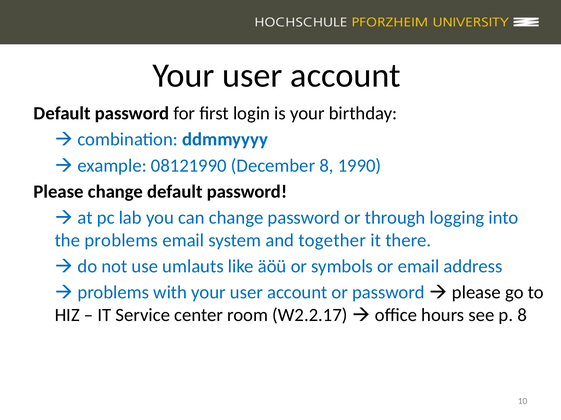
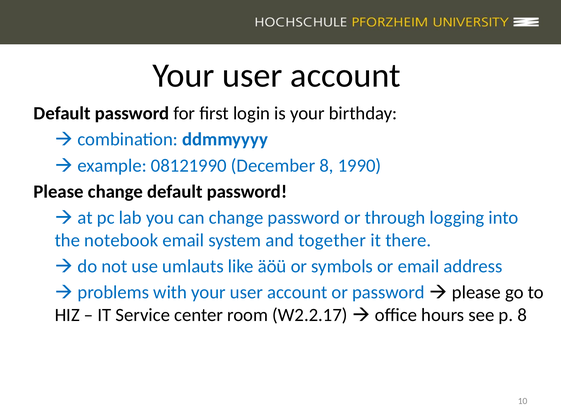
the problems: problems -> notebook (121, 241)
